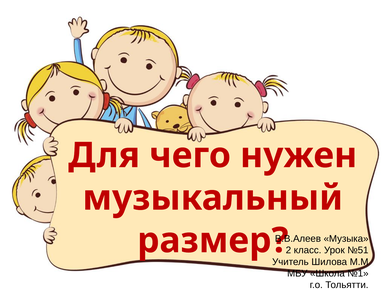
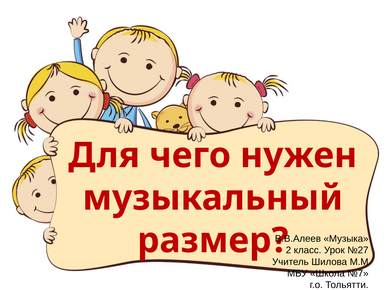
№51: №51 -> №27 (358, 250)
№1: №1 -> №7 (358, 273)
